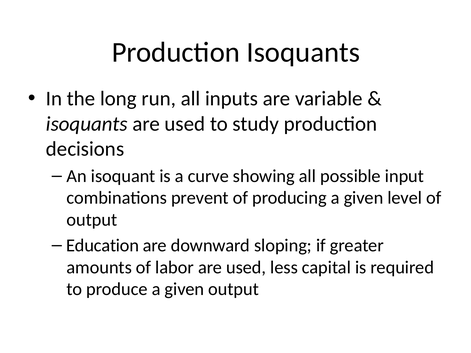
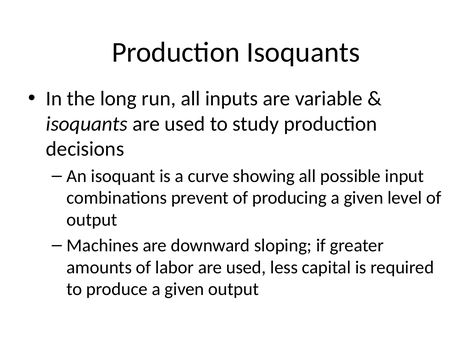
Education: Education -> Machines (103, 246)
